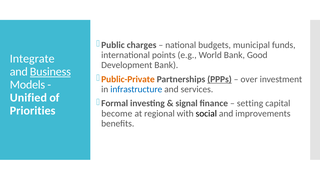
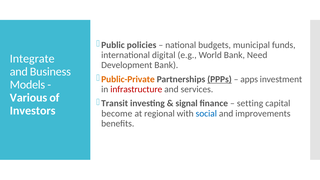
charges: charges -> policies (142, 45)
points: points -> digital (164, 55)
Good: Good -> Need (257, 55)
Business underline: present -> none (50, 72)
over: over -> apps (249, 79)
infrastructure colour: blue -> red (136, 89)
Unified: Unified -> Various (29, 98)
Formal: Formal -> Transit (115, 103)
Priorities: Priorities -> Investors (33, 111)
social colour: black -> blue (206, 113)
